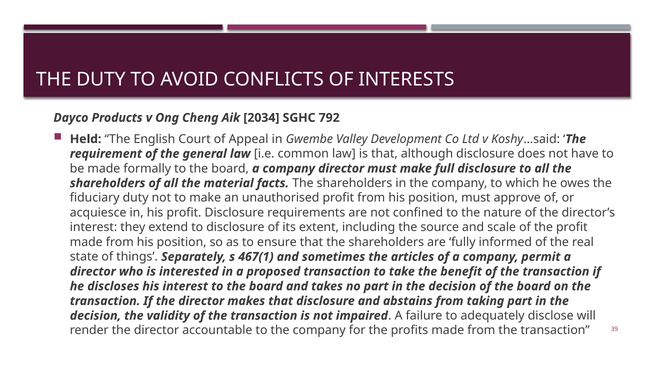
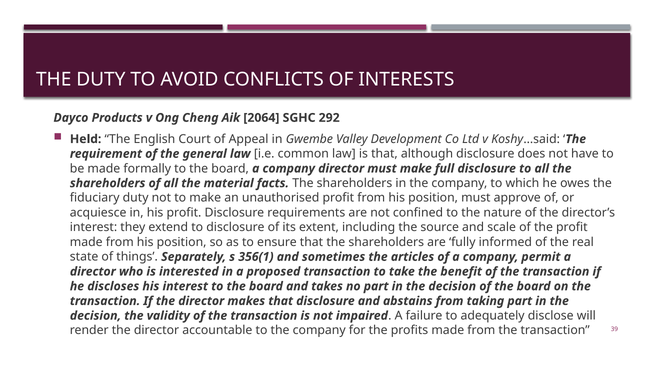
2034: 2034 -> 2064 (261, 118)
792: 792 -> 292 (329, 118)
467(1: 467(1 -> 356(1 (256, 257)
